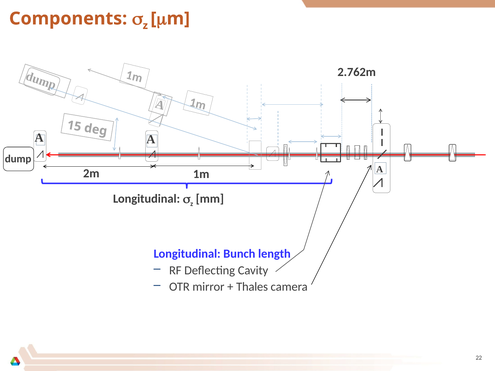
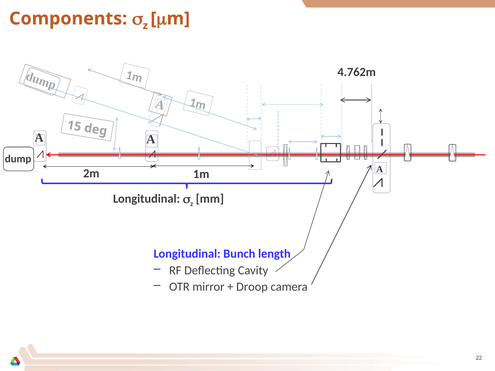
2.762m: 2.762m -> 4.762m (357, 72)
Thales: Thales -> Droop (252, 287)
